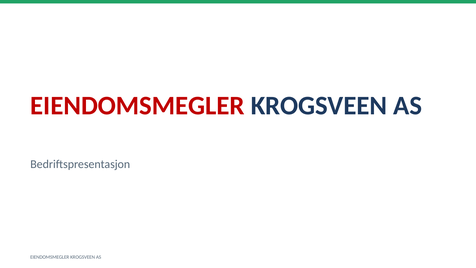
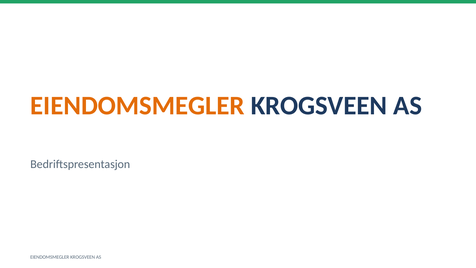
EIENDOMSMEGLER colour: red -> orange (137, 106)
